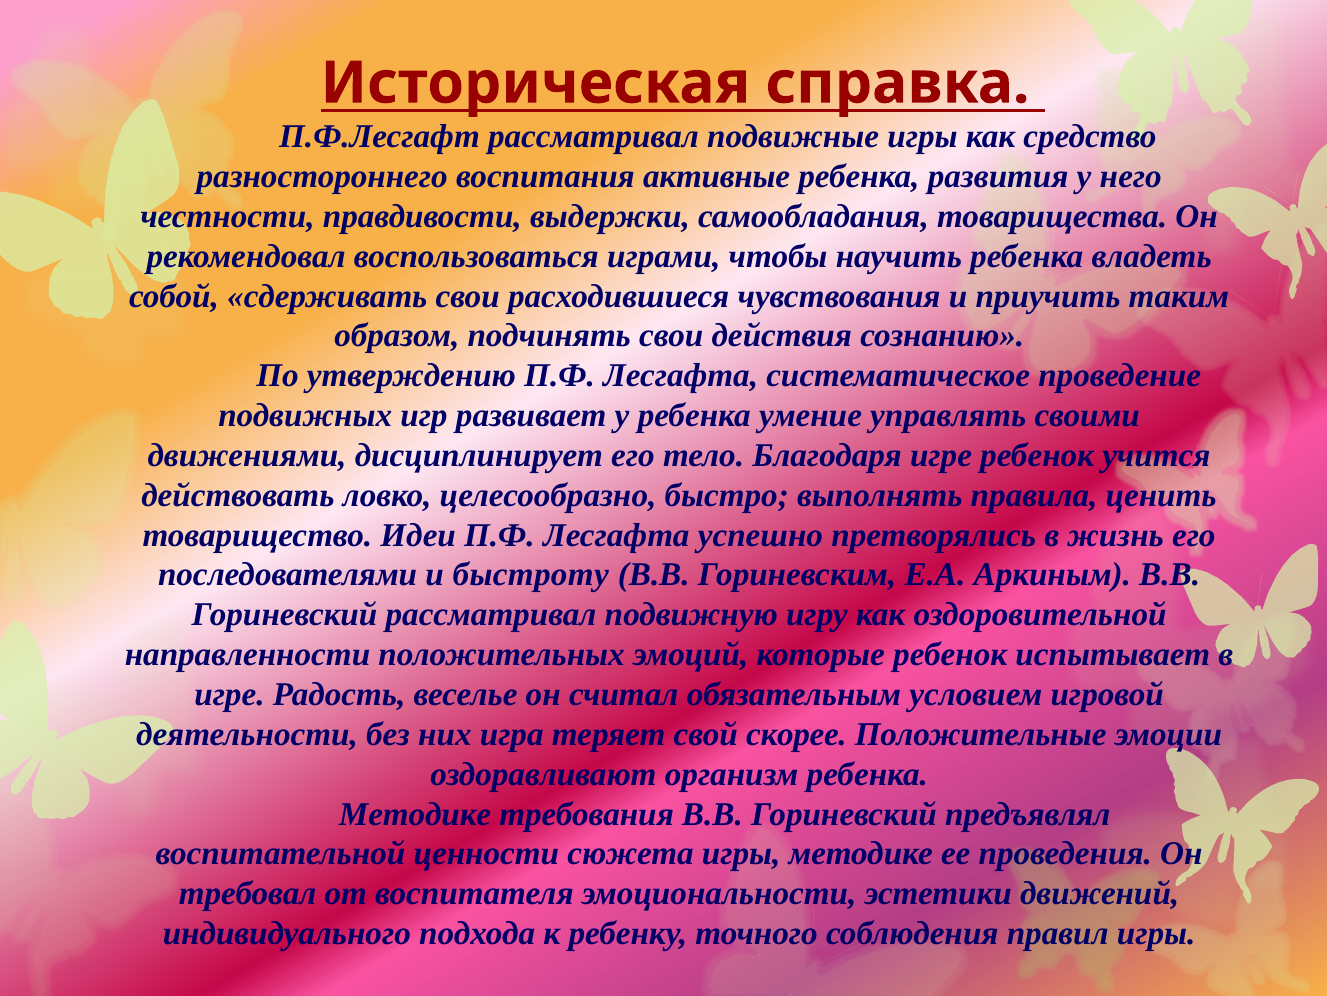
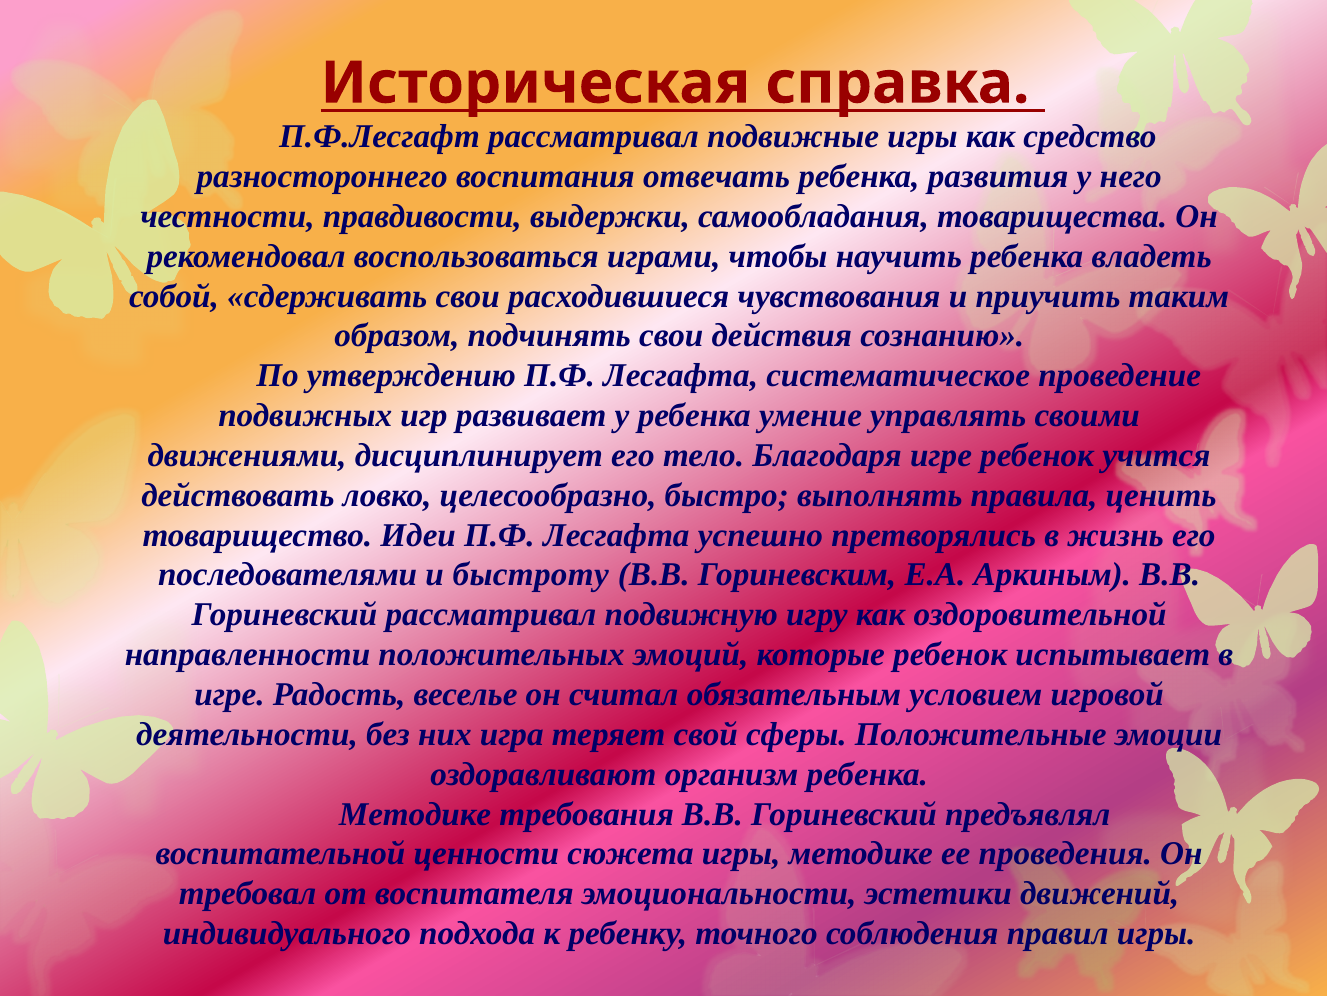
активные: активные -> отвечать (717, 177)
скорее: скорее -> сферы (796, 734)
